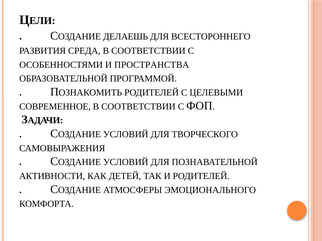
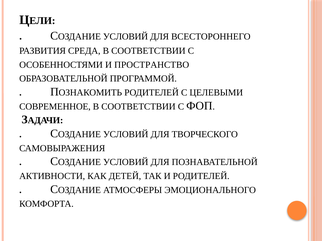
ДЕЛАЕШЬ: ДЕЛАЕШЬ -> УСЛОВИЙ (126, 37)
ПРОСТРАНСТВА: ПРОСТРАНСТВА -> ПРОСТРАНСТВО (152, 65)
